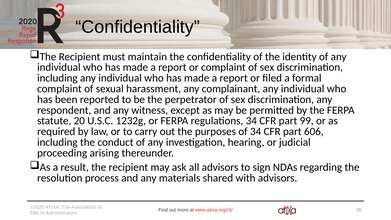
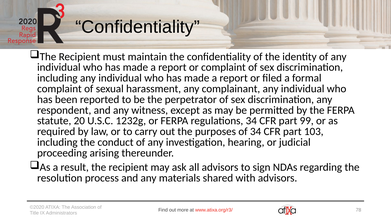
606: 606 -> 103 (314, 132)
